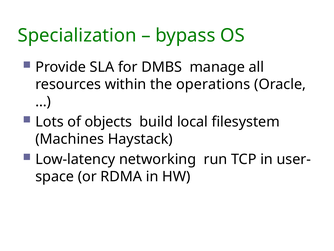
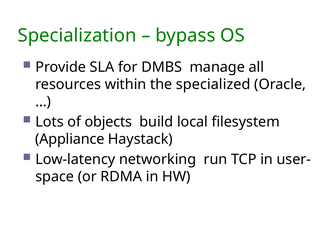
operations: operations -> specialized (213, 84)
Machines: Machines -> Appliance (70, 139)
